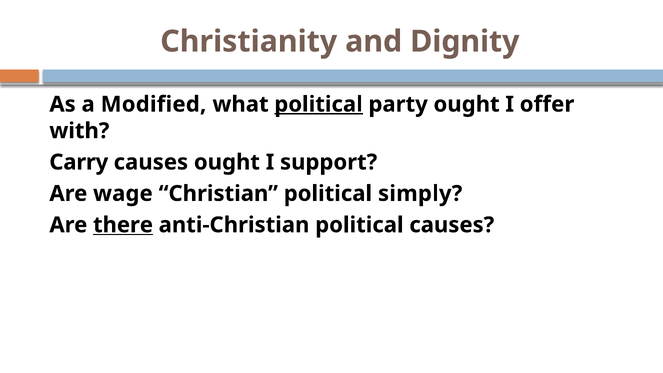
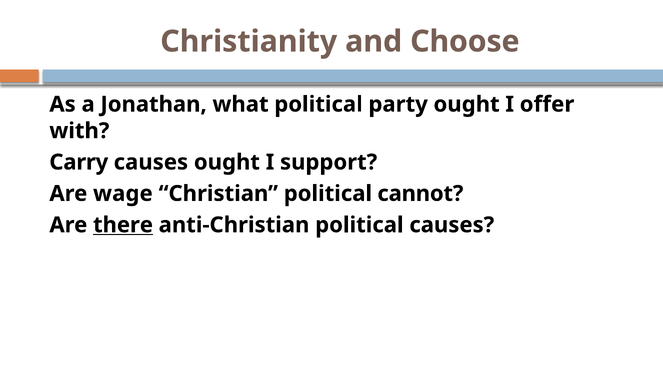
Dignity: Dignity -> Choose (465, 41)
Modified: Modified -> Jonathan (154, 104)
political underline: present -> none (319, 104)
simply: simply -> cannot (420, 194)
